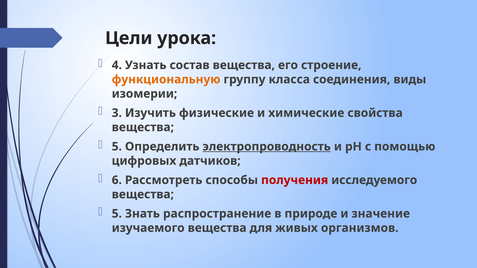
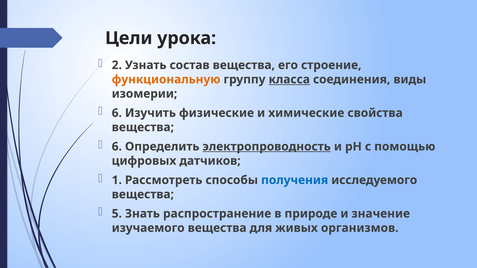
4: 4 -> 2 (117, 65)
класса underline: none -> present (289, 80)
3: 3 -> 6 (117, 113)
5: 5 -> 6 (117, 147)
6: 6 -> 1 (117, 180)
получения colour: red -> blue (295, 180)
